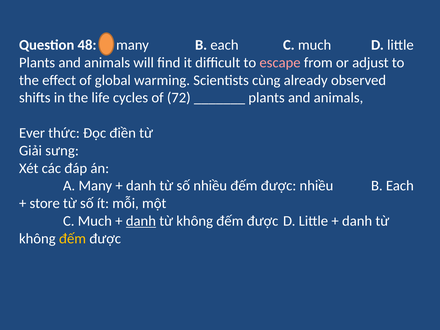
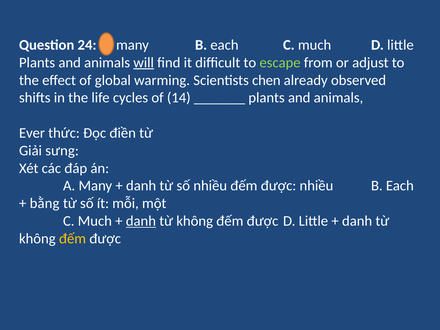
48: 48 -> 24 (87, 45)
will underline: none -> present (144, 63)
escape colour: pink -> light green (280, 63)
cùng: cùng -> chen (266, 80)
72: 72 -> 14 (179, 98)
store: store -> bằng (45, 203)
